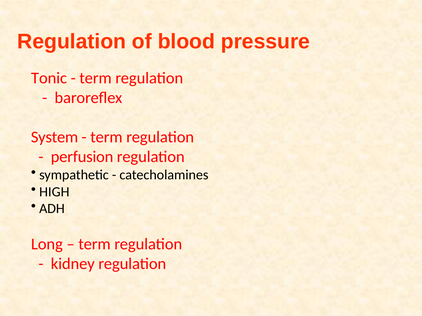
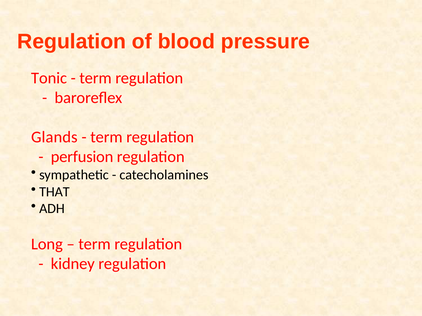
System: System -> Glands (54, 137)
HIGH: HIGH -> THAT (54, 192)
